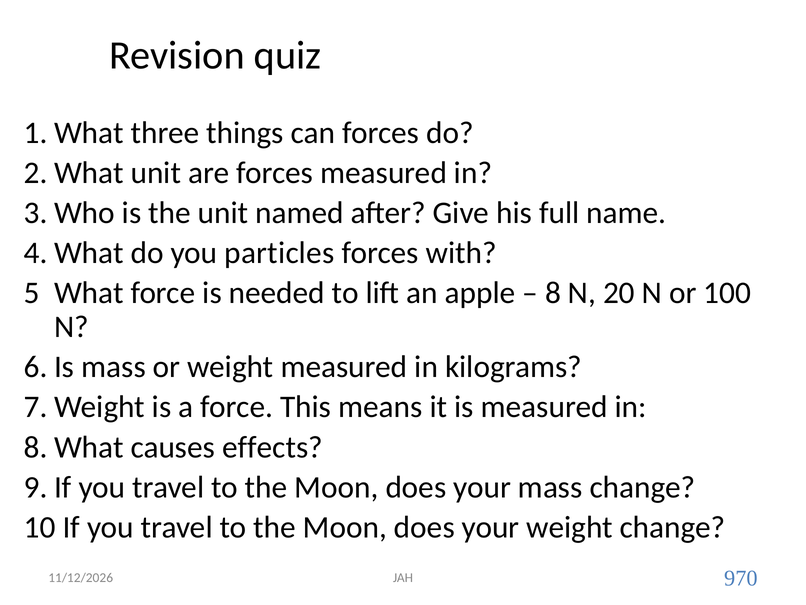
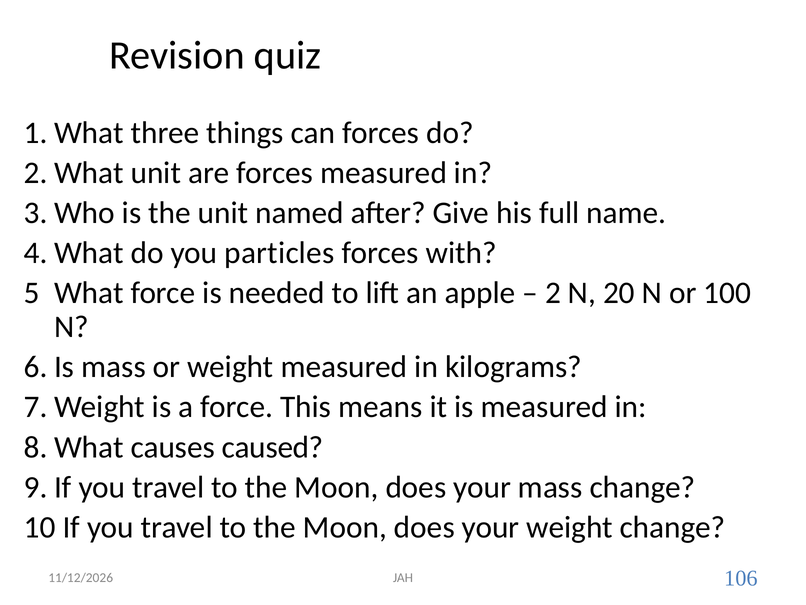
8: 8 -> 2 (553, 293)
effects: effects -> caused (273, 447)
970: 970 -> 106 (741, 578)
